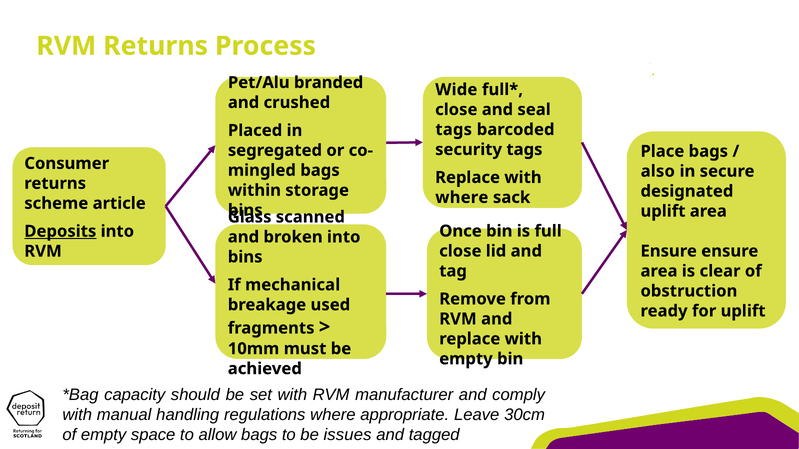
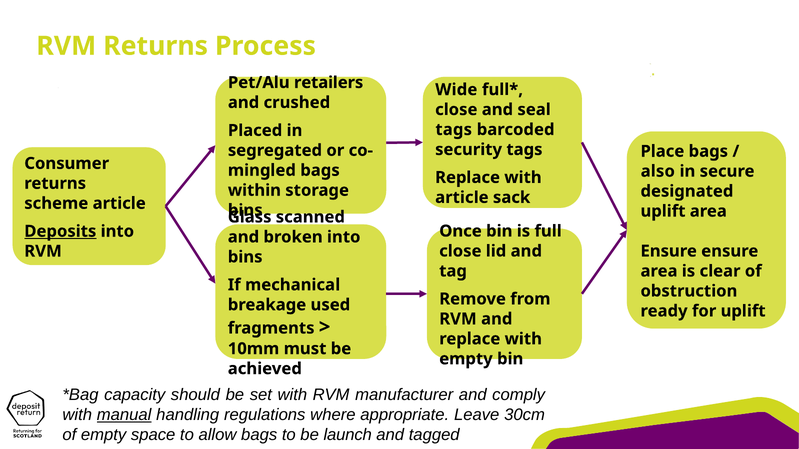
branded: branded -> retailers (329, 83)
where: where -> article (462, 198)
manual underline: none -> present (124, 415)
issues: issues -> launch (348, 435)
